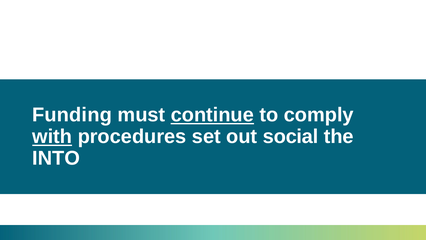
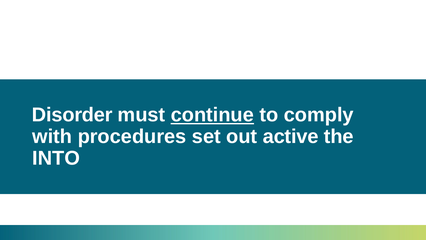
Funding: Funding -> Disorder (72, 115)
with underline: present -> none (52, 136)
social: social -> active (291, 136)
